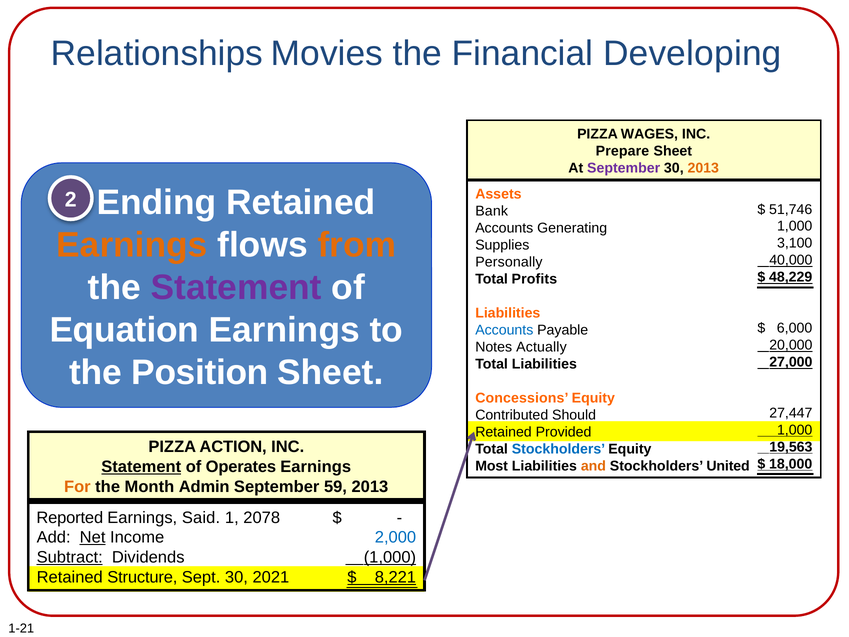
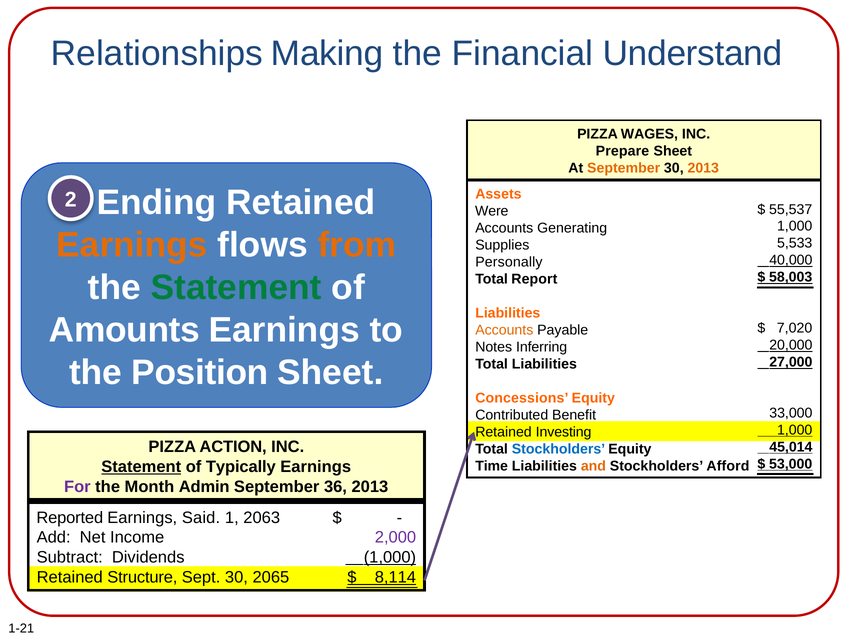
Movies: Movies -> Making (327, 54)
Developing: Developing -> Understand (693, 54)
September colour: purple -> orange (624, 168)
51,746: 51,746 -> 55,537 (791, 209)
Bank: Bank -> Were (492, 211)
3,100: 3,100 -> 5,533 (795, 243)
48,229: 48,229 -> 58,003 (791, 277)
Statement colour: purple -> green (236, 287)
Profits: Profits -> Report (534, 279)
Equation: Equation -> Amounts (124, 330)
6,000: 6,000 -> 7,020 (795, 328)
Accounts colour: blue -> orange (504, 330)
Actually: Actually -> Inferring (542, 347)
27,447: 27,447 -> 33,000 (791, 413)
Should: Should -> Benefit (574, 415)
Provided: Provided -> Investing (564, 432)
19,563: 19,563 -> 45,014 (791, 447)
18,000: 18,000 -> 53,000 (791, 464)
Operates: Operates -> Typically (241, 467)
Most: Most -> Time (492, 466)
United: United -> Afford (728, 466)
For colour: orange -> purple (77, 486)
59: 59 -> 36 (335, 486)
2078: 2078 -> 2063 (262, 517)
Net underline: present -> none (93, 537)
2,000 colour: blue -> purple (395, 537)
Subtract underline: present -> none (70, 557)
2021: 2021 -> 2065 (271, 577)
8,221: 8,221 -> 8,114 (395, 577)
